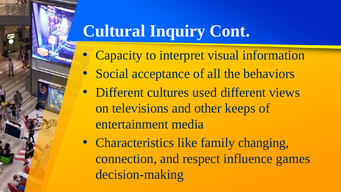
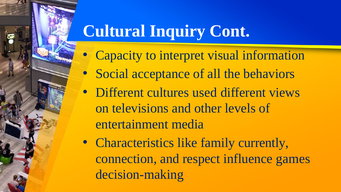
keeps: keeps -> levels (240, 108)
changing: changing -> currently (264, 143)
